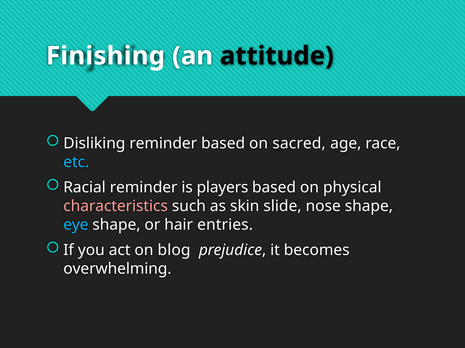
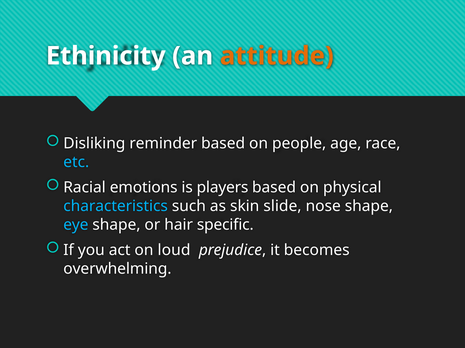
Finishing: Finishing -> Ethinicity (106, 56)
attitude colour: black -> orange (277, 56)
sacred: sacred -> people (299, 144)
Racial reminder: reminder -> emotions (144, 188)
characteristics colour: pink -> light blue (116, 207)
entries: entries -> specific (225, 225)
blog: blog -> loud (174, 251)
